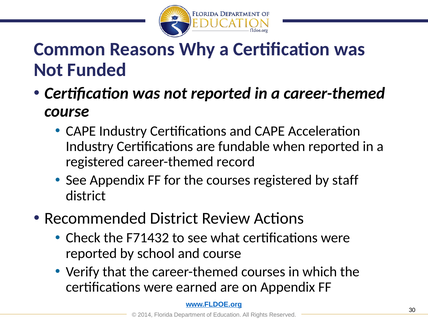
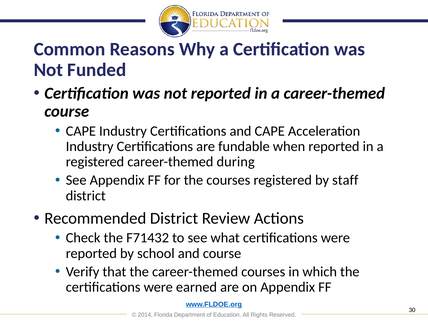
record: record -> during (236, 162)
